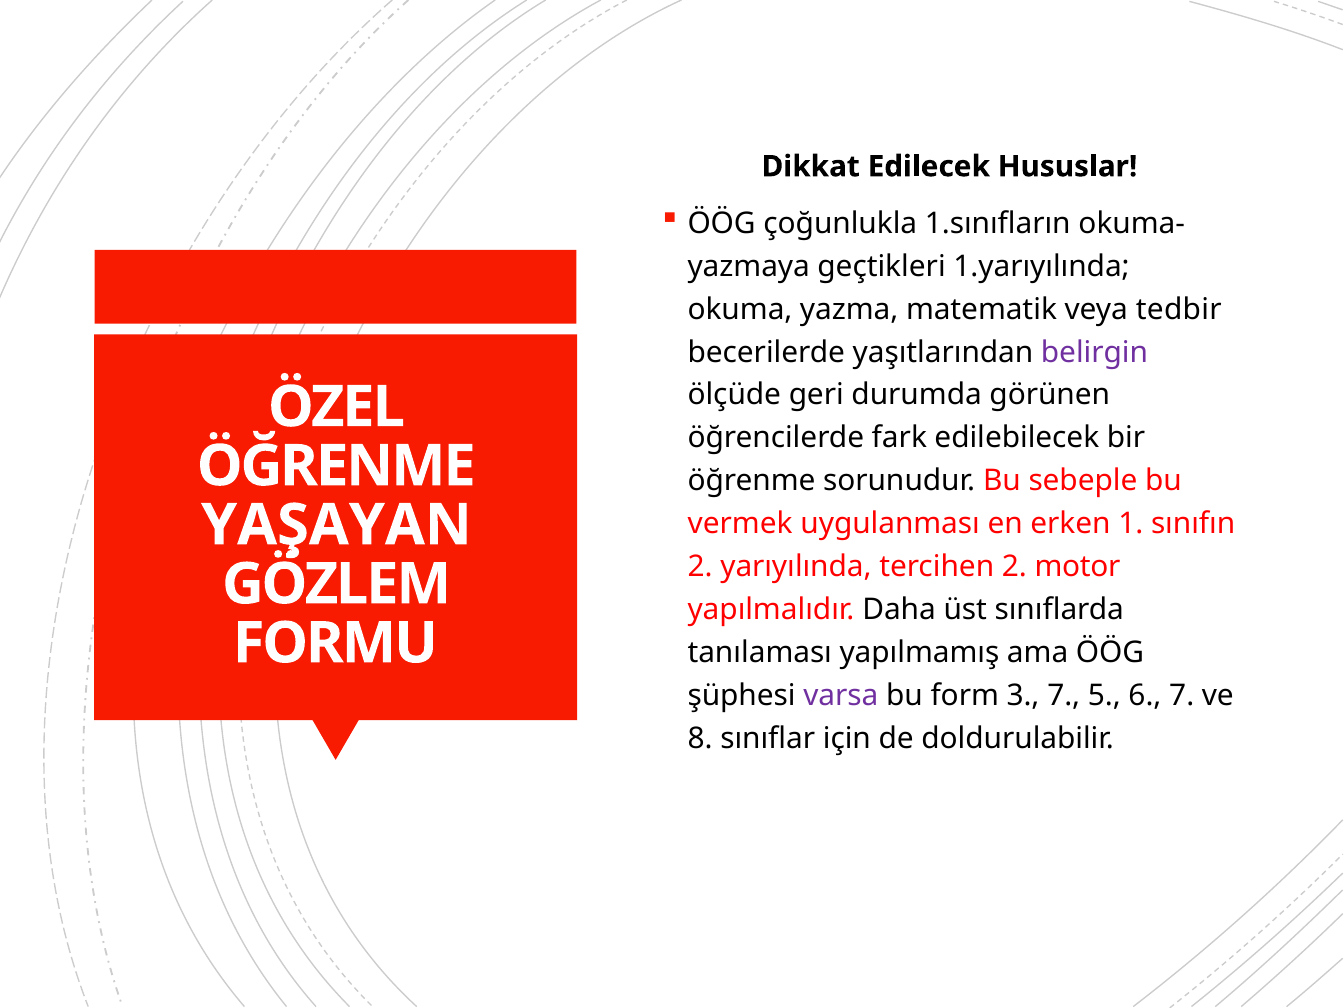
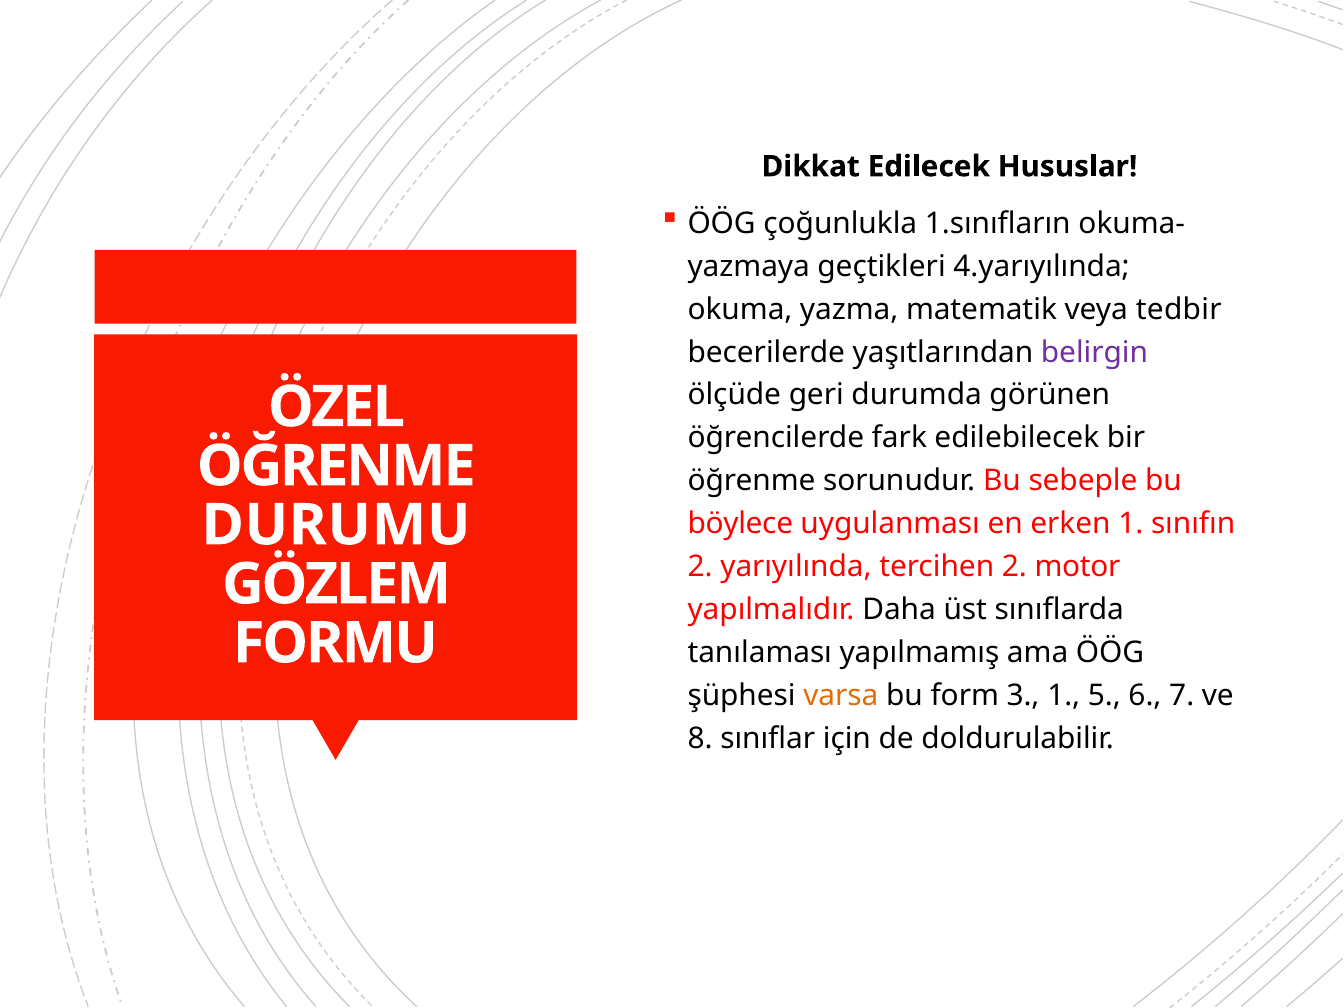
1.yarıyılında: 1.yarıyılında -> 4.yarıyılında (1042, 266)
vermek: vermek -> böylece (740, 524)
YAŞAYAN: YAŞAYAN -> DURUMU (336, 525)
varsa colour: purple -> orange (841, 695)
3 7: 7 -> 1 (1064, 695)
